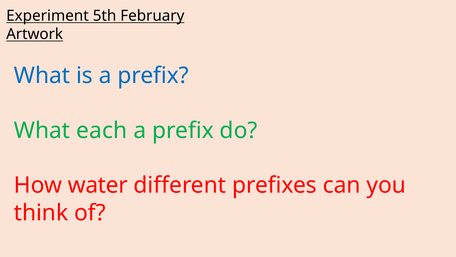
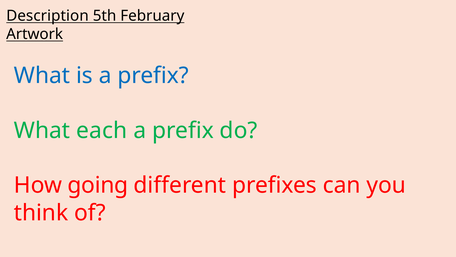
Experiment: Experiment -> Description (47, 16)
water: water -> going (98, 185)
